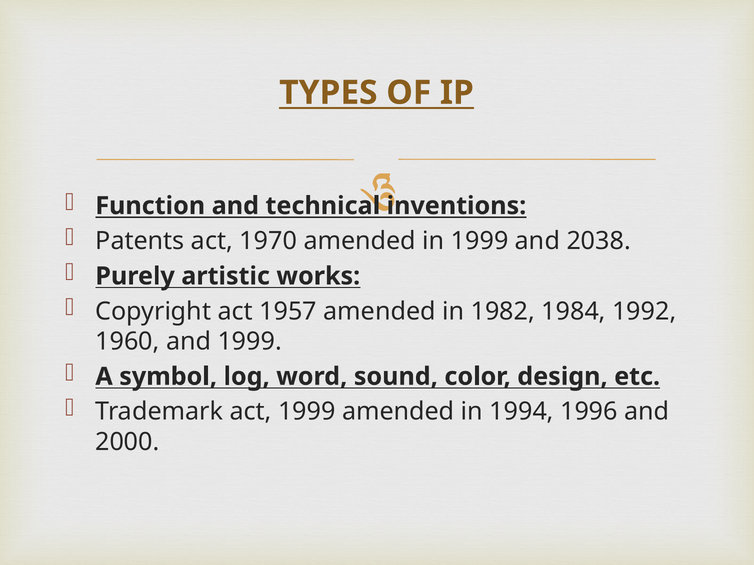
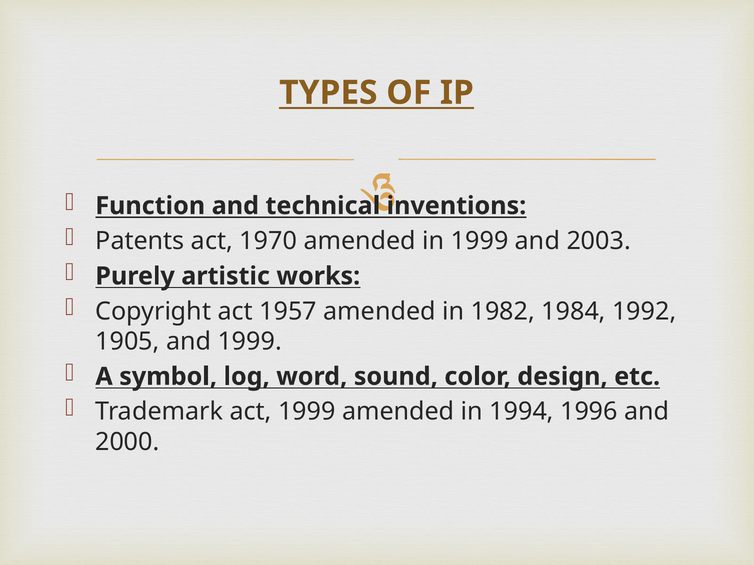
2038: 2038 -> 2003 (599, 241)
1960: 1960 -> 1905 (127, 342)
